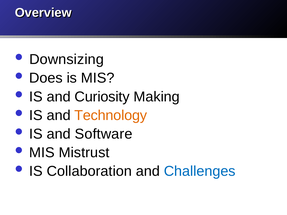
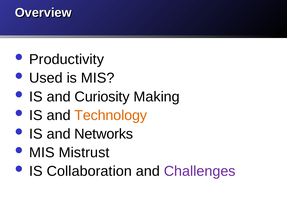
Downsizing: Downsizing -> Productivity (67, 60)
Does: Does -> Used (46, 78)
Software: Software -> Networks (104, 134)
Challenges colour: blue -> purple (200, 171)
